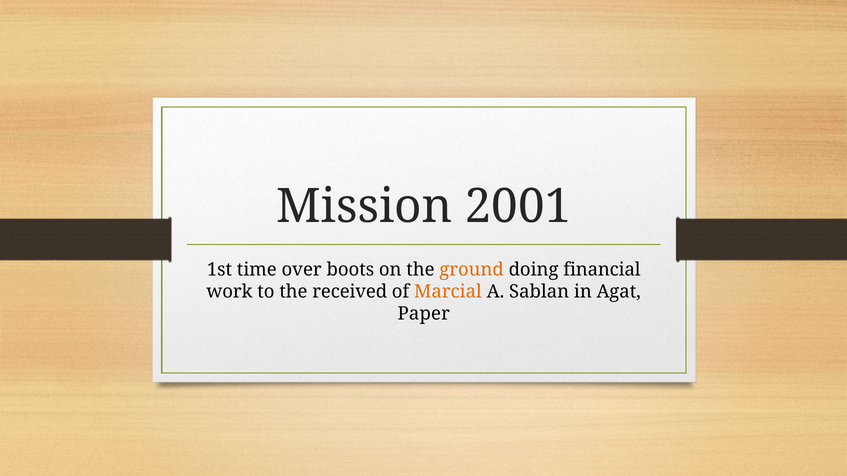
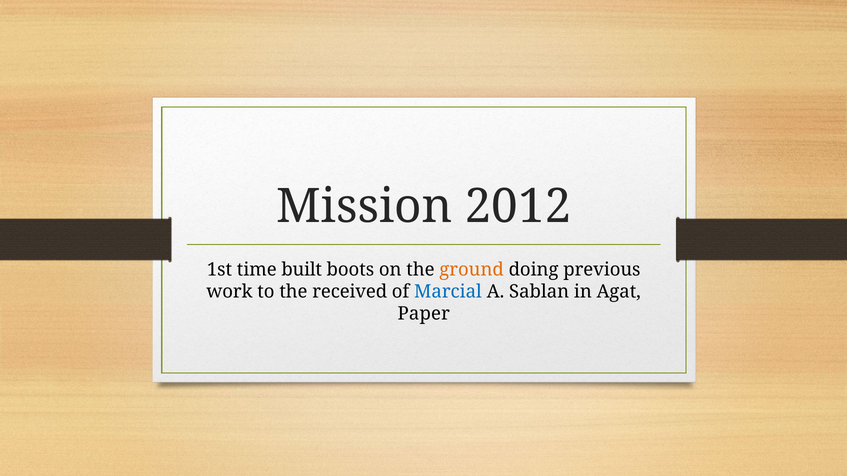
2001: 2001 -> 2012 (518, 207)
over: over -> built (302, 270)
financial: financial -> previous (602, 270)
Marcial colour: orange -> blue (448, 292)
